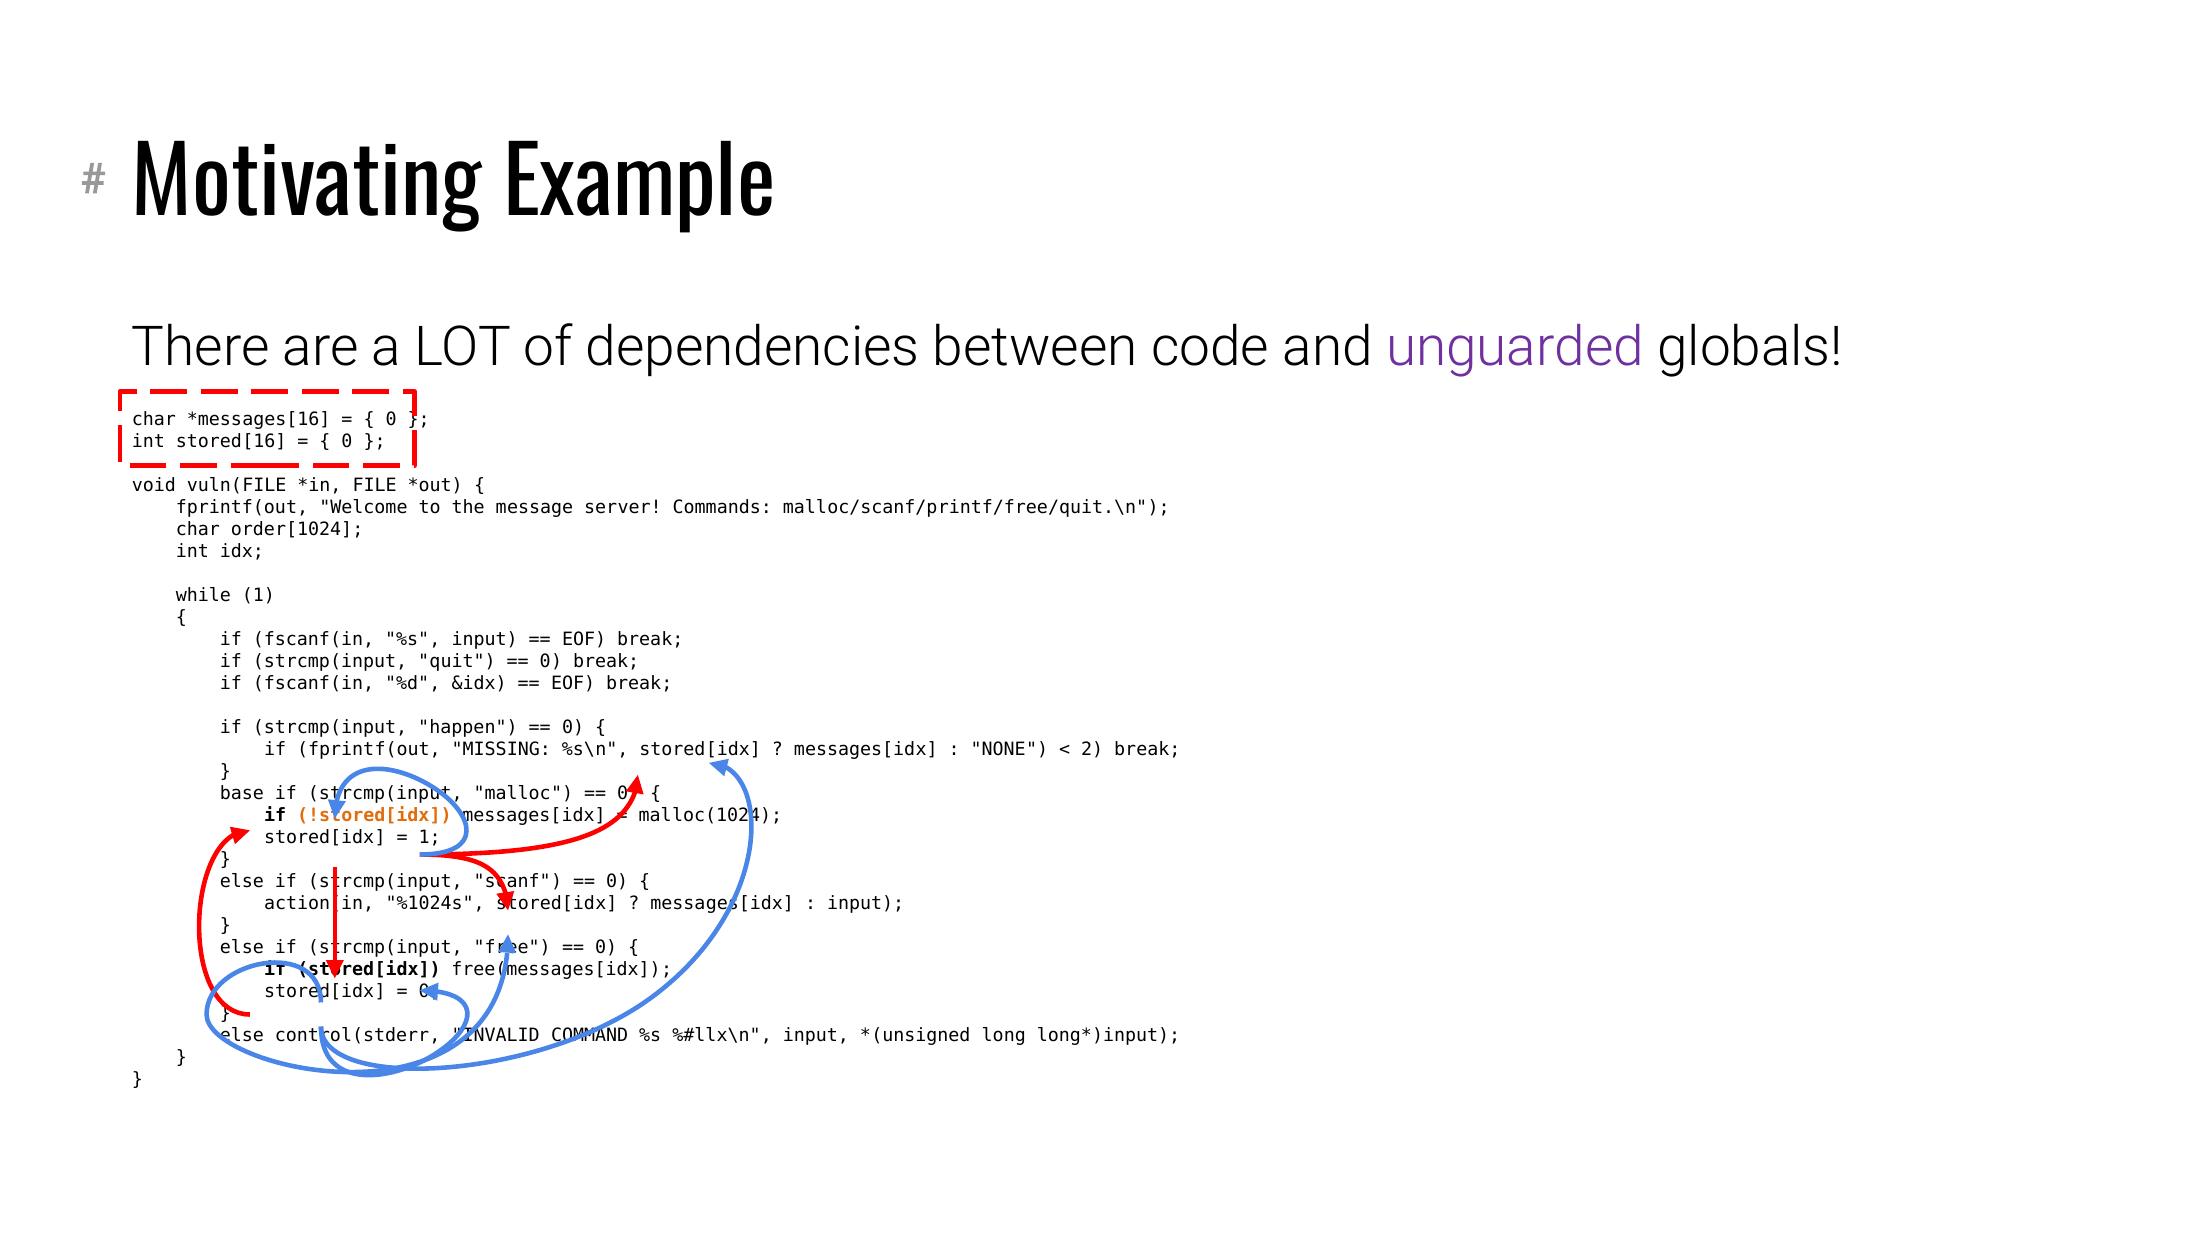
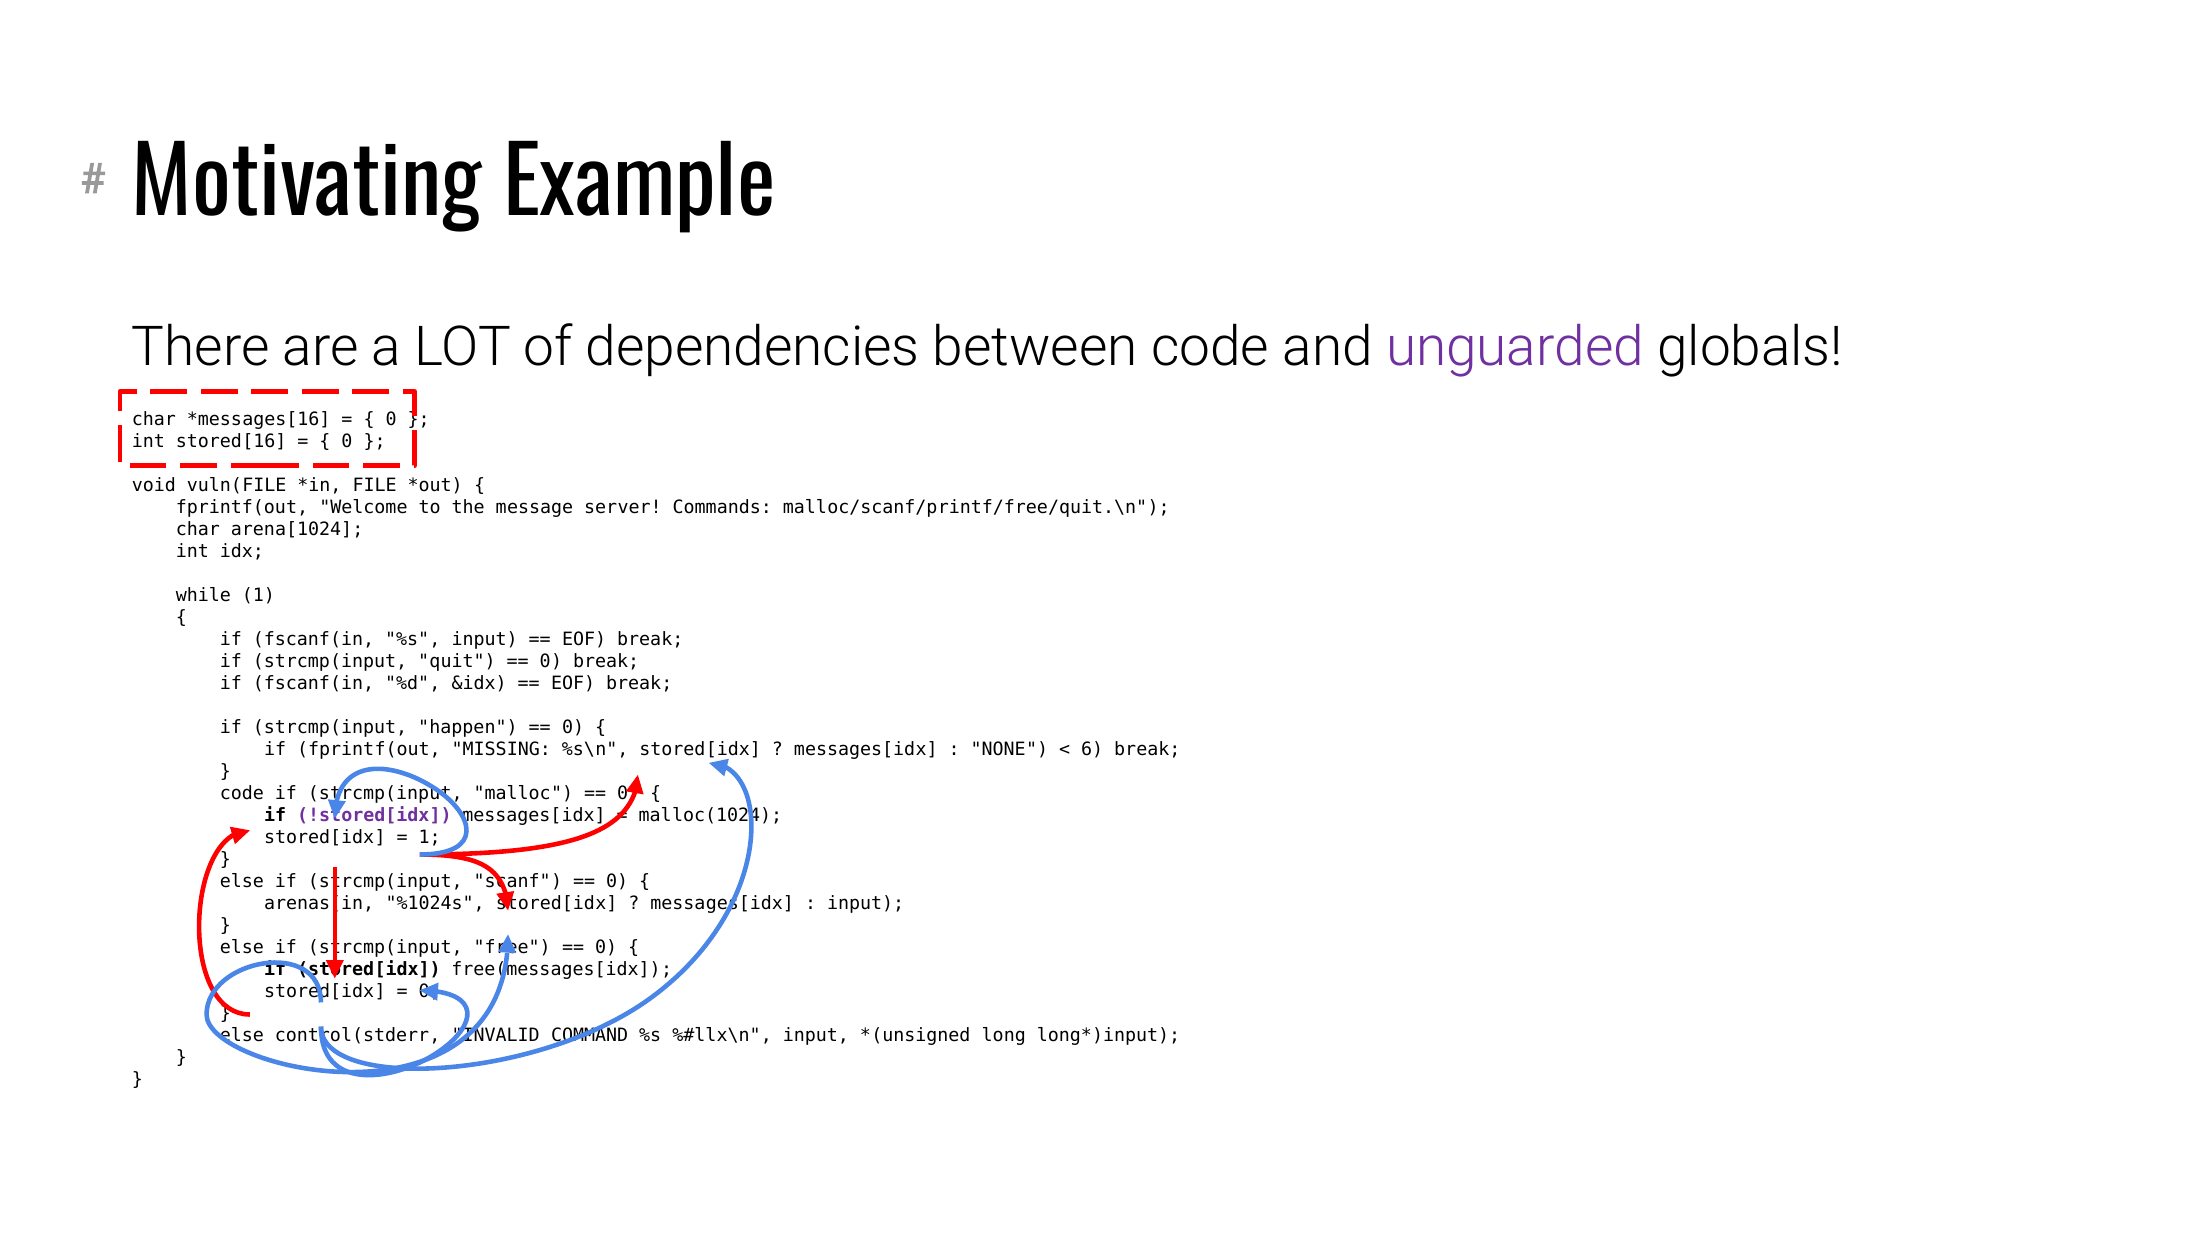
order[1024: order[1024 -> arena[1024 (297, 529)
2: 2 -> 6 (1092, 749)
base: base -> code (242, 793)
!stored[idx colour: orange -> purple (374, 815)
action(in: action(in -> arenas(in (319, 903)
